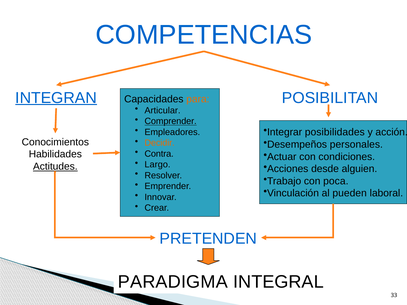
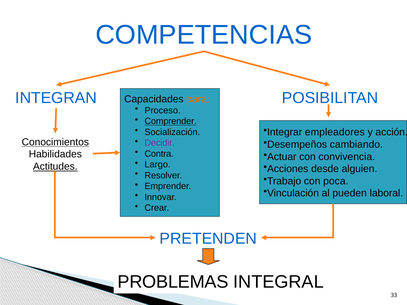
INTEGRAN underline: present -> none (56, 98)
Articular: Articular -> Proceso (163, 111)
posibilidades: posibilidades -> empleadores (335, 132)
Empleadores: Empleadores -> Socialización (172, 132)
Conocimientos underline: none -> present (55, 142)
Decidir colour: orange -> purple (160, 143)
personales: personales -> cambiando (356, 145)
condiciones: condiciones -> convivencia (347, 157)
PARADIGMA: PARADIGMA -> PROBLEMAS (173, 282)
